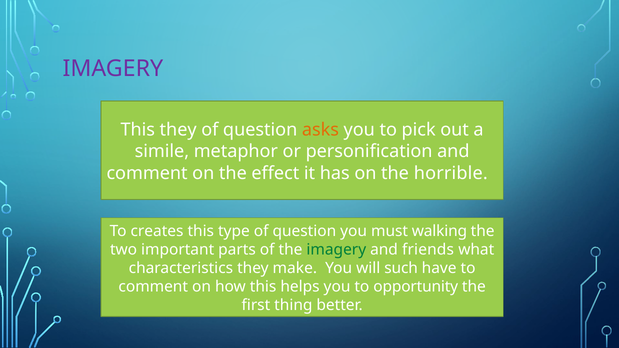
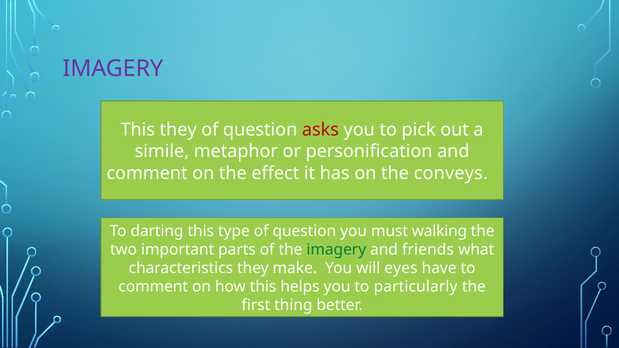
asks colour: orange -> red (320, 130)
horrible: horrible -> conveys (451, 173)
creates: creates -> darting (157, 231)
such: such -> eyes (401, 268)
opportunity: opportunity -> particularly (416, 287)
